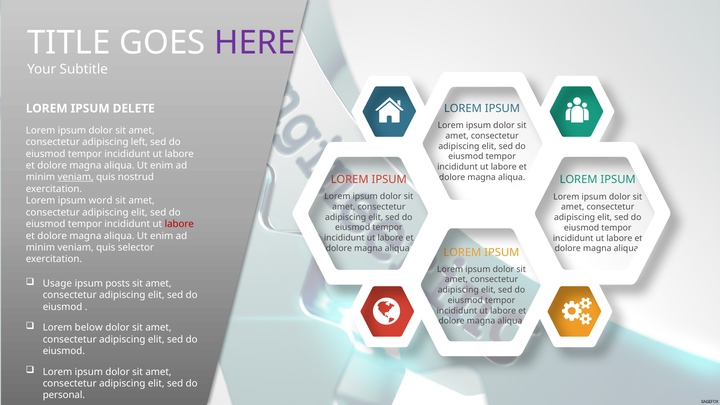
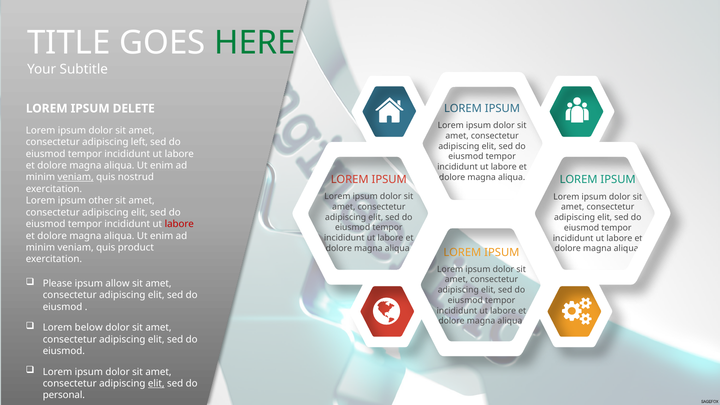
HERE colour: purple -> green (255, 43)
word: word -> other (101, 201)
selector: selector -> product (136, 247)
Usage: Usage -> Please (57, 284)
posts: posts -> allow (118, 284)
elit underline: none -> present (156, 384)
